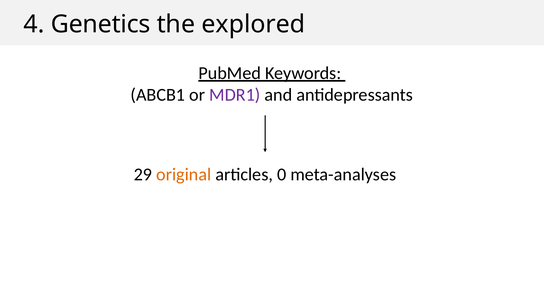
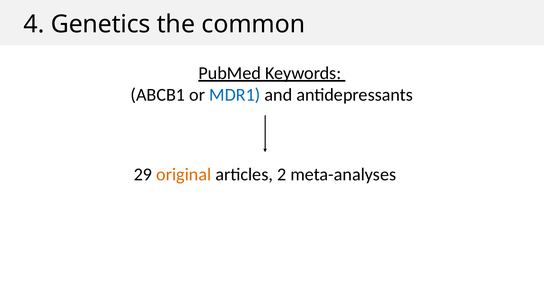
explored: explored -> common (253, 24)
MDR1 colour: purple -> blue (235, 95)
0: 0 -> 2 (282, 175)
